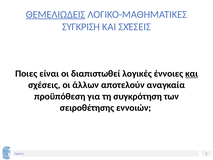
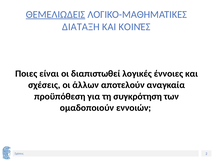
ΣΥΓΚΡΙΣΗ: ΣΥΓΚΡΙΣΗ -> ΔΙΑΤΑΞΗ (81, 27)
ΣΧΈΣΕΙΣ: ΣΧΈΣΕΙΣ -> ΚΟΙΝΈΣ (135, 27)
και underline: present -> none (192, 74)
σειροθέτησης: σειροθέτησης -> ομαδοποιούν (87, 108)
